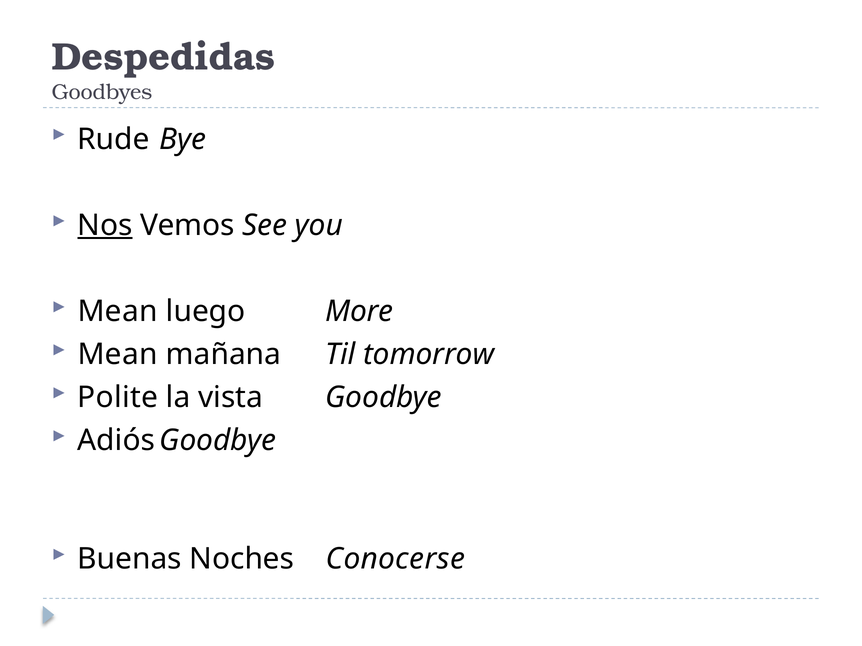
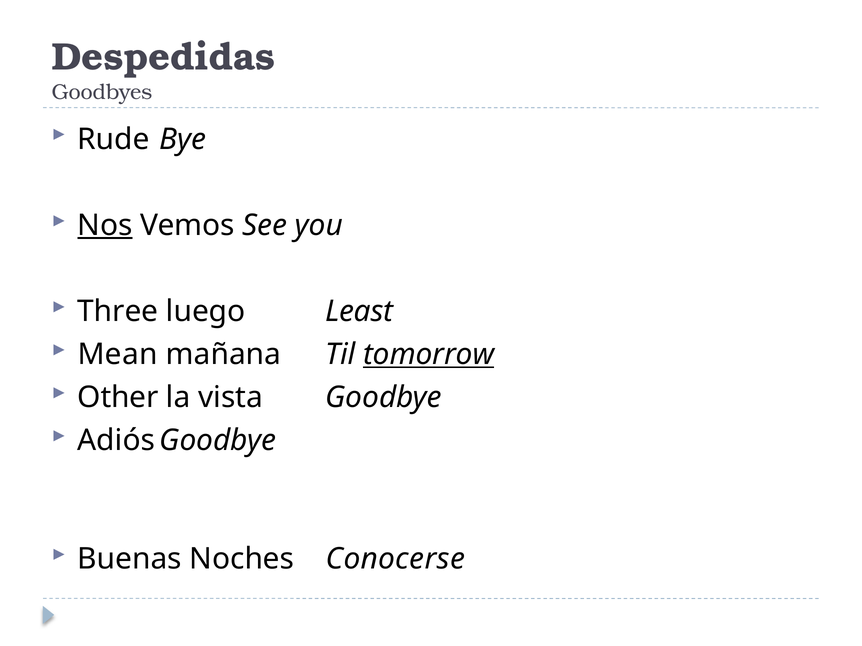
Mean: Mean -> Three (118, 312)
More: More -> Least (359, 312)
tomorrow underline: none -> present (429, 355)
Polite: Polite -> Other (118, 398)
